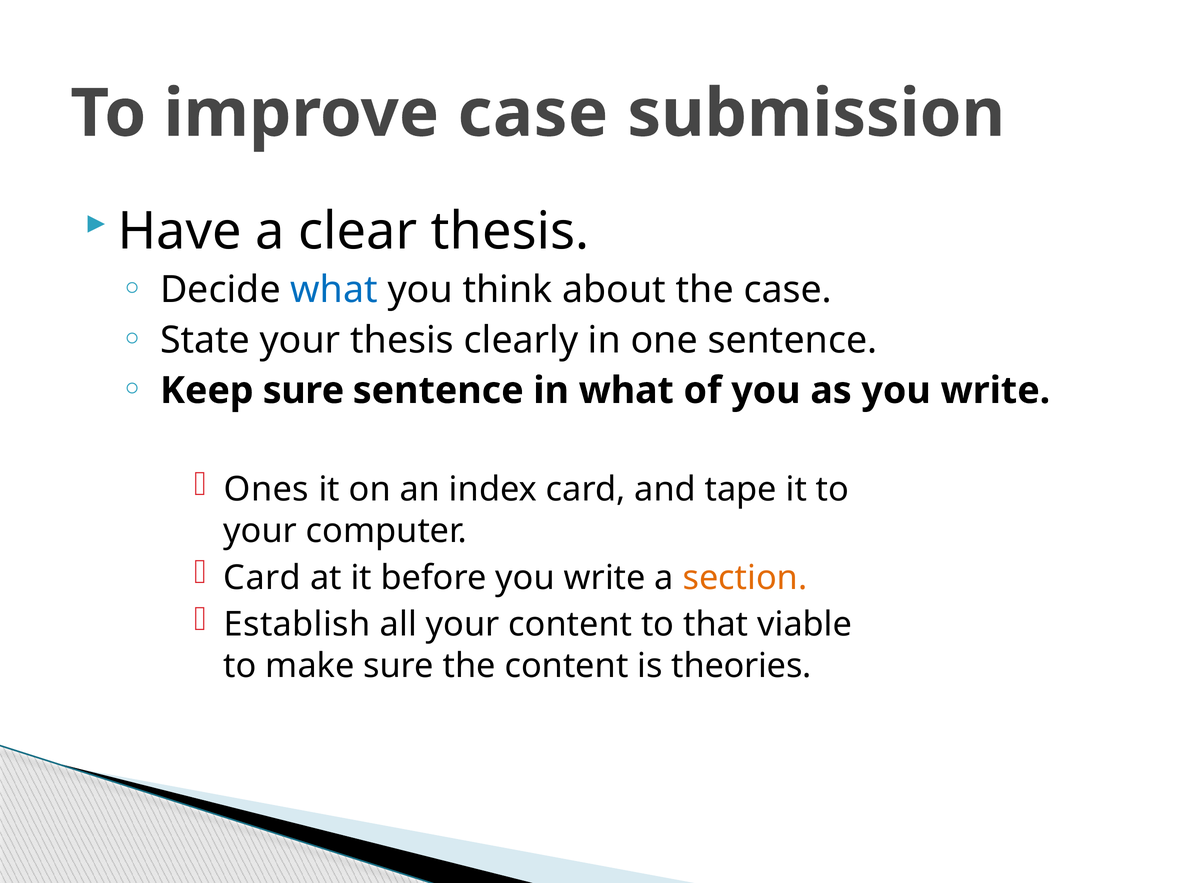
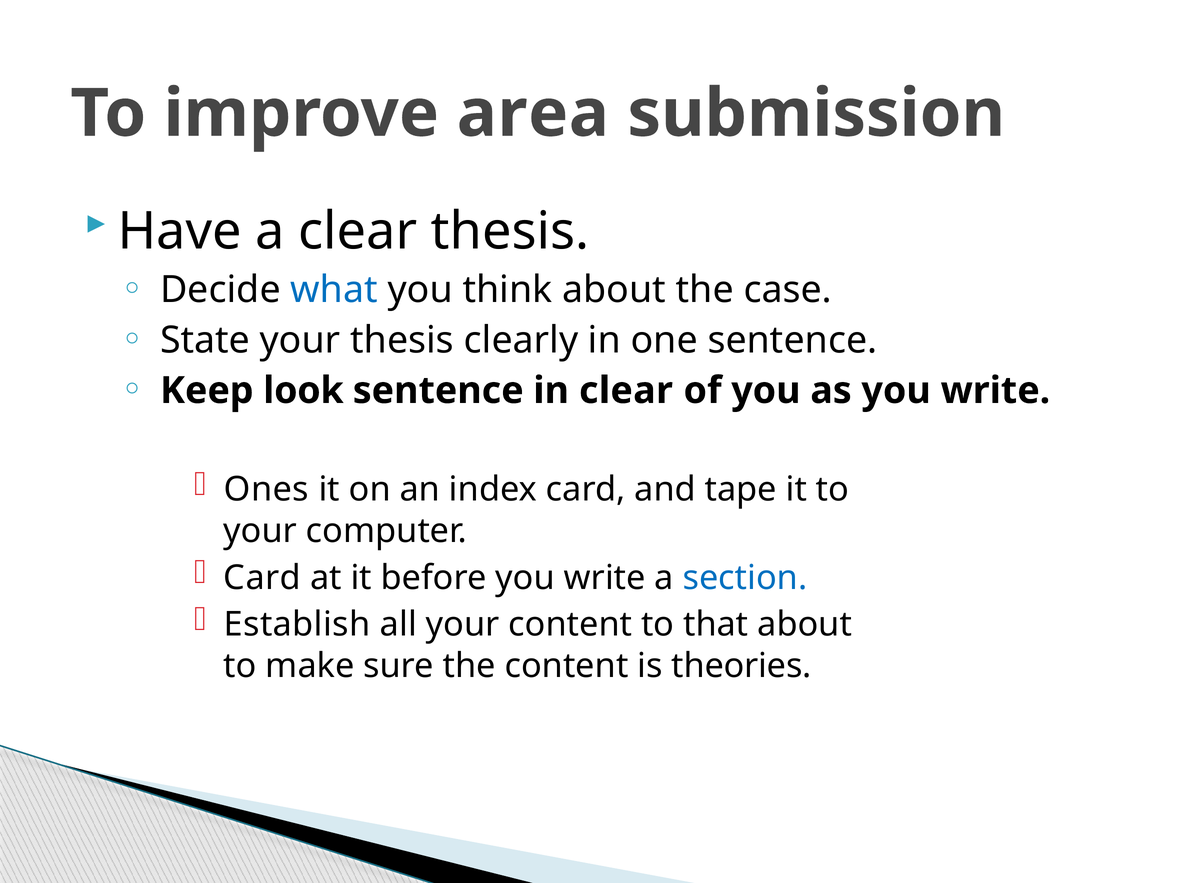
improve case: case -> area (533, 114)
Keep sure: sure -> look (303, 390)
in what: what -> clear (626, 390)
section colour: orange -> blue (745, 578)
that viable: viable -> about (805, 624)
